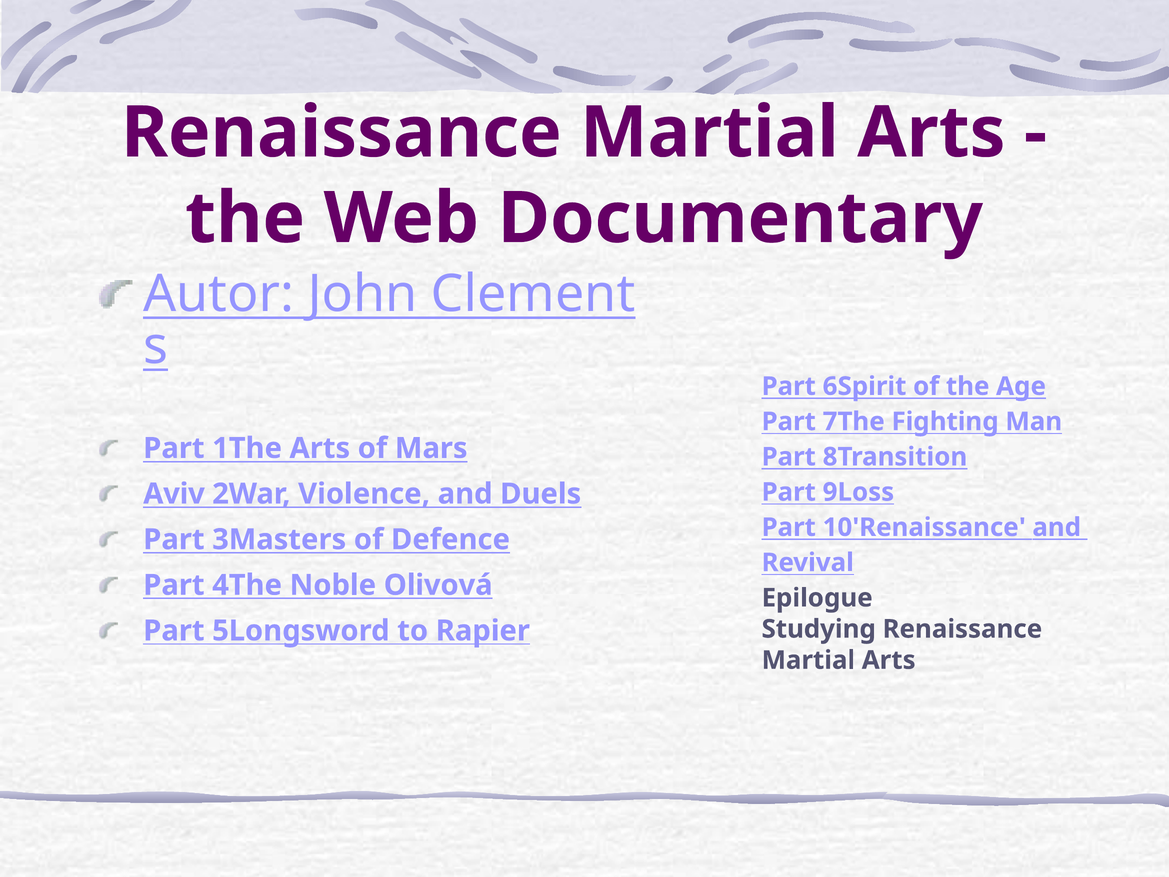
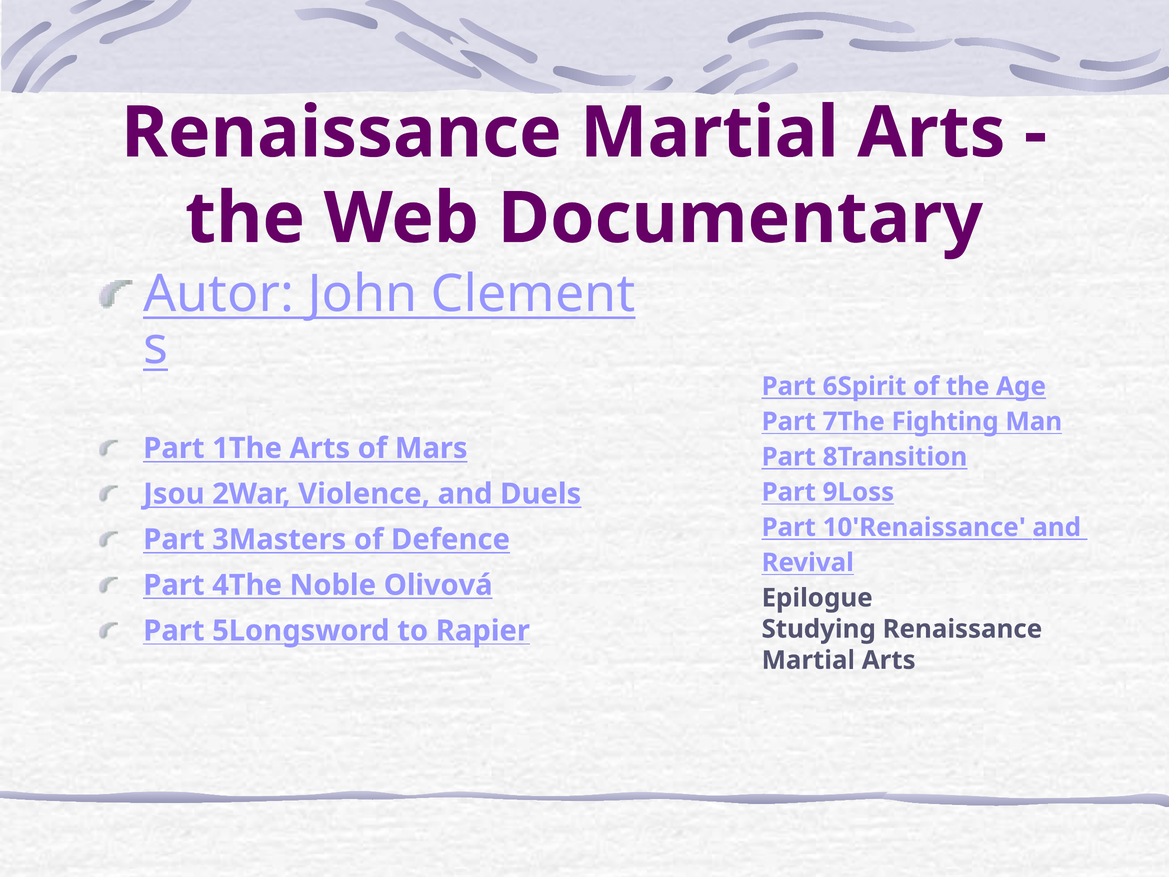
Aviv: Aviv -> Jsou (174, 494)
